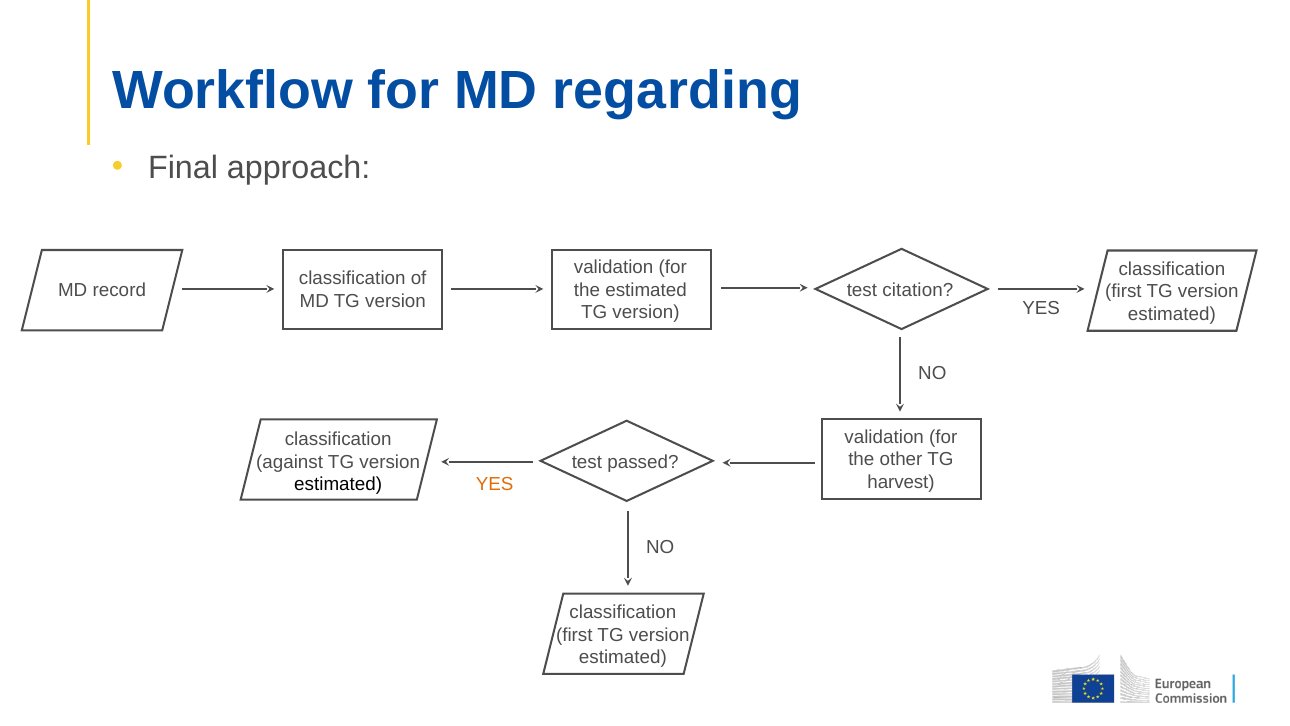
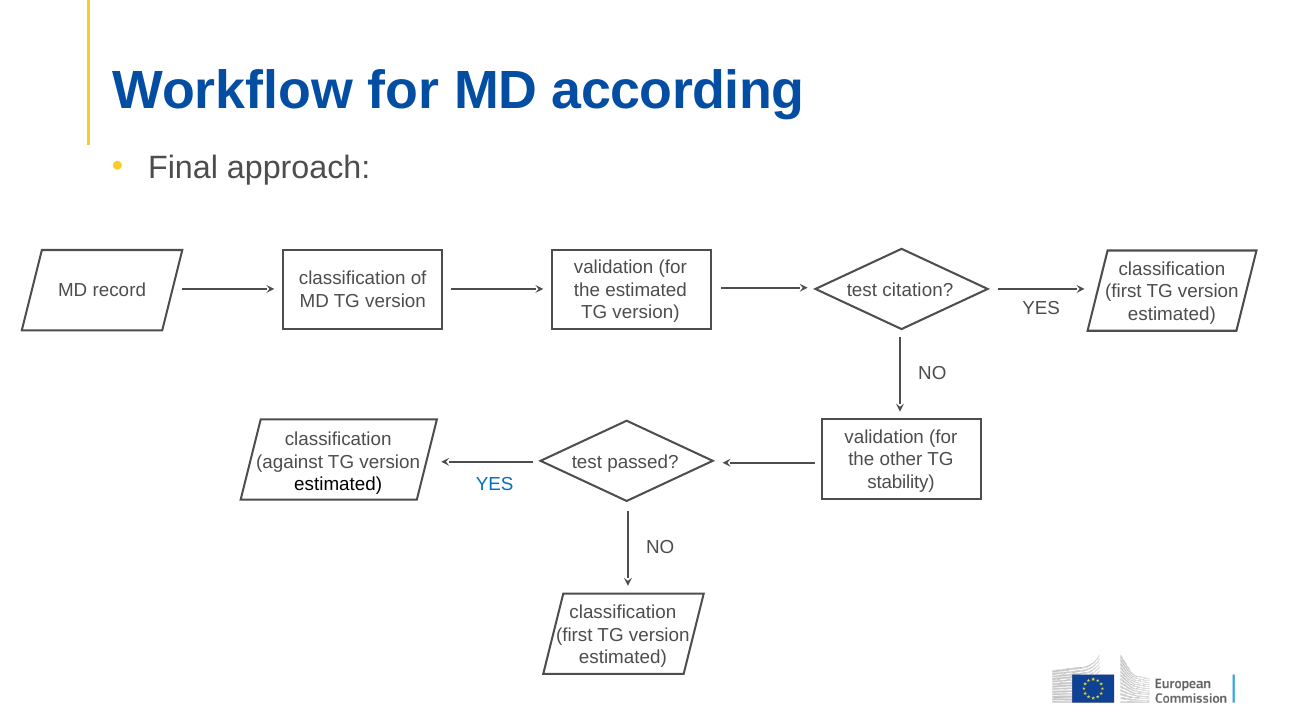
regarding: regarding -> according (678, 91)
harvest: harvest -> stability (901, 482)
YES colour: orange -> blue (495, 484)
